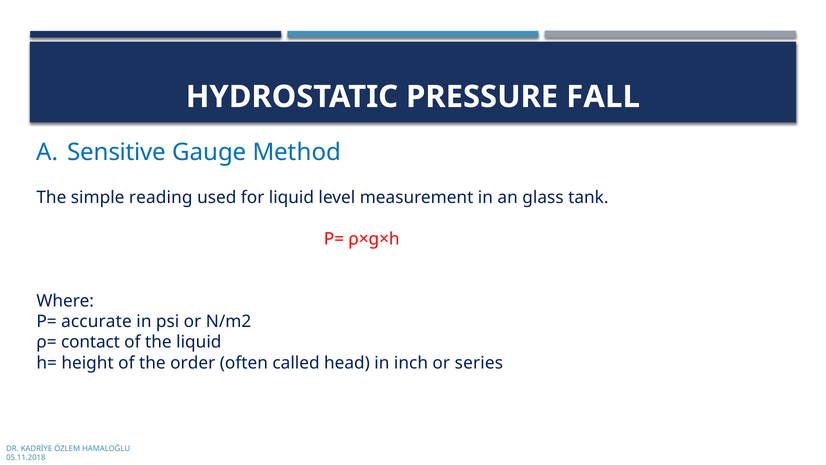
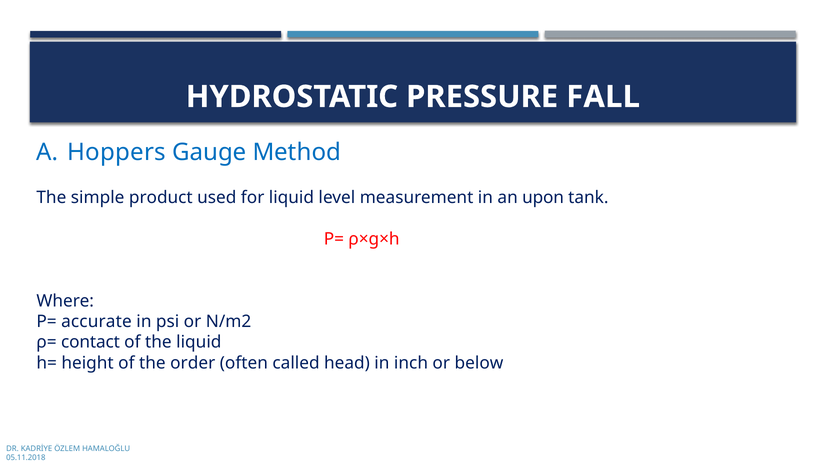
Sensitive: Sensitive -> Hoppers (117, 152)
reading: reading -> product (161, 197)
glass: glass -> upon (543, 197)
series: series -> below (479, 363)
